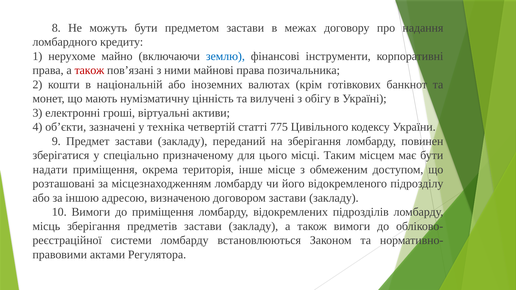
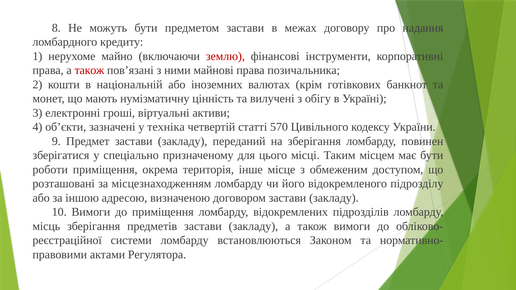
землю colour: blue -> red (225, 56)
775: 775 -> 570 (279, 127)
надати: надати -> роботи (50, 170)
